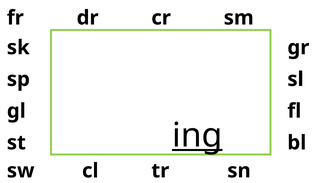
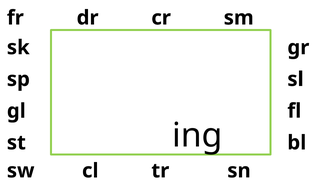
ing underline: present -> none (197, 135)
